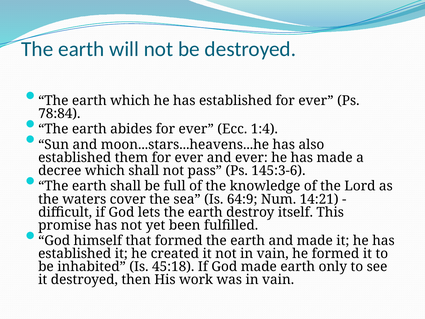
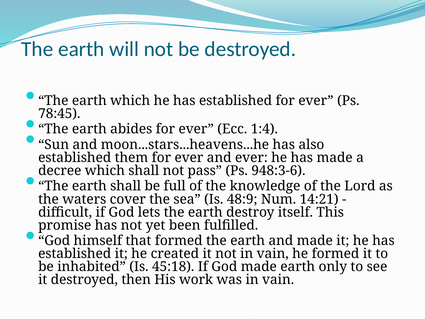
78:84: 78:84 -> 78:45 (59, 114)
145:3-6: 145:3-6 -> 948:3-6 (278, 171)
64:9: 64:9 -> 48:9 (242, 199)
